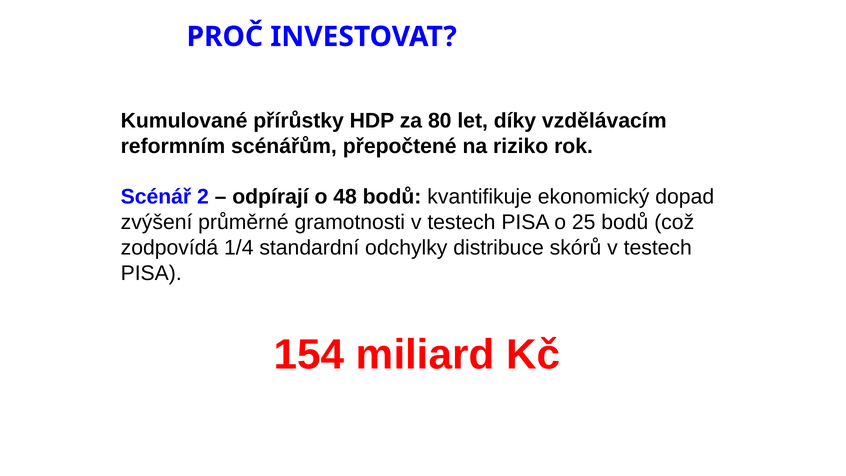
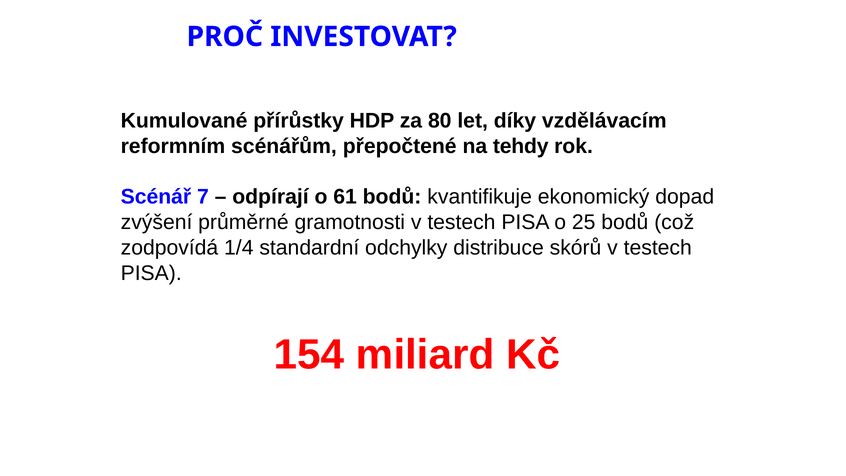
riziko: riziko -> tehdy (521, 146)
2: 2 -> 7 (203, 197)
48: 48 -> 61 (345, 197)
